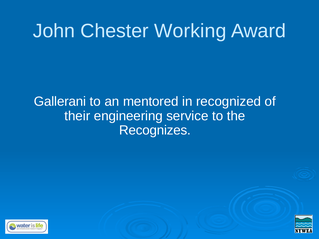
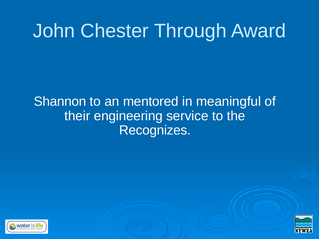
Working: Working -> Through (190, 31)
Gallerani: Gallerani -> Shannon (60, 102)
recognized: recognized -> meaningful (229, 102)
